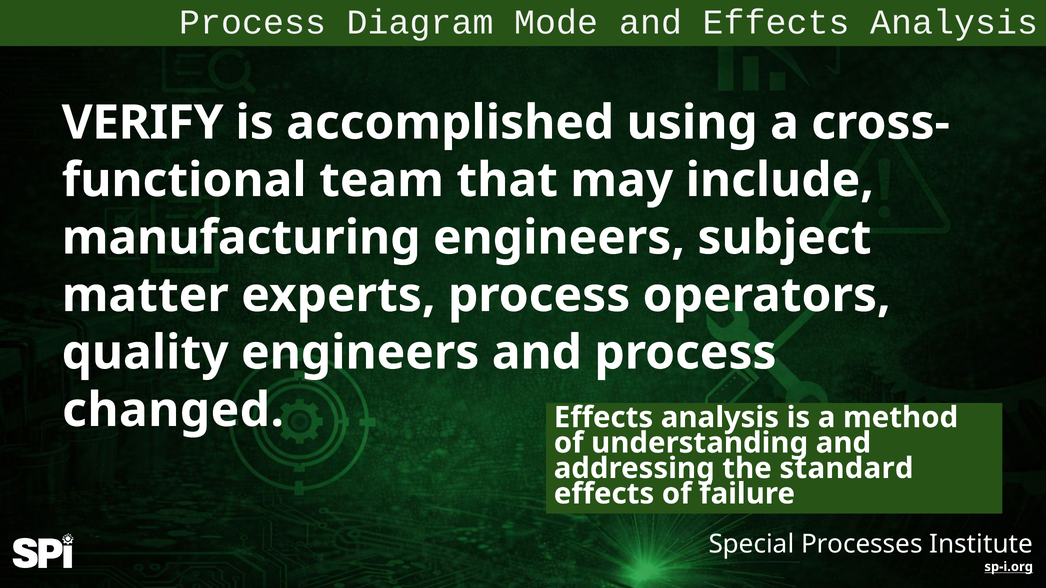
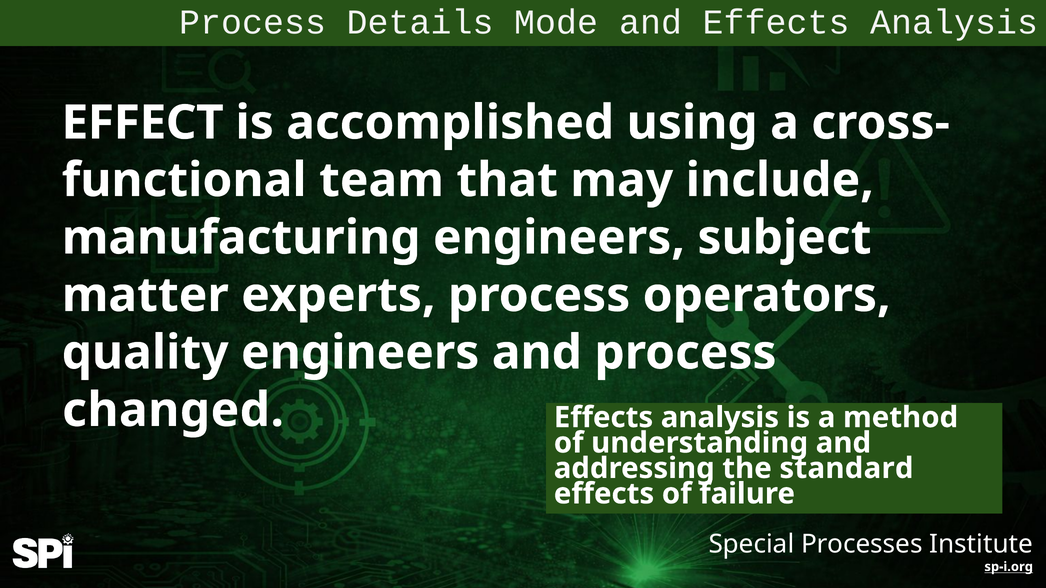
Diagram: Diagram -> Details (420, 22)
VERIFY: VERIFY -> EFFECT (143, 123)
